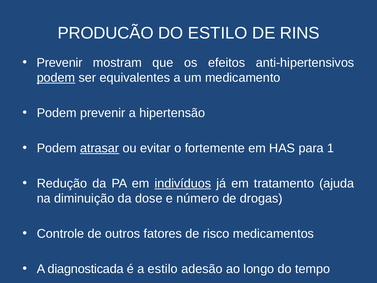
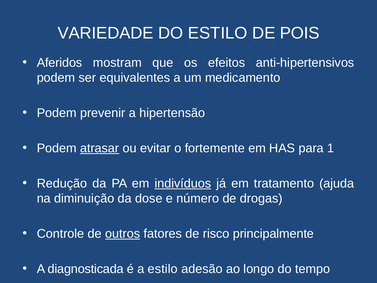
PRODUCÃO: PRODUCÃO -> VARIEDADE (106, 33)
RINS: RINS -> POIS (300, 33)
Prevenir: Prevenir -> Aferidos (59, 63)
podem underline: present -> none (56, 78)
outros underline: none -> present (123, 233)
medicamentos: medicamentos -> principalmente (273, 233)
